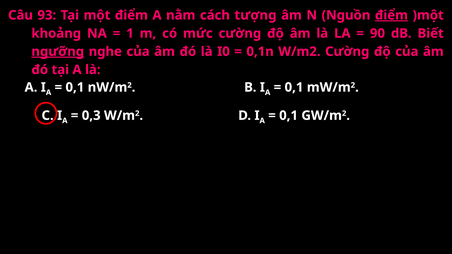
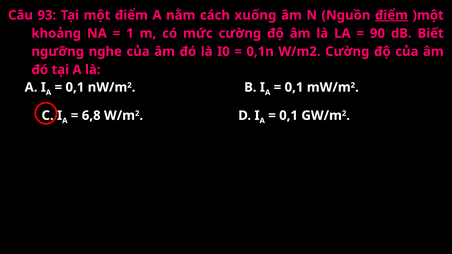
tượng: tượng -> xuống (255, 15)
ngưỡng underline: present -> none (58, 52)
0,3: 0,3 -> 6,8 (91, 116)
